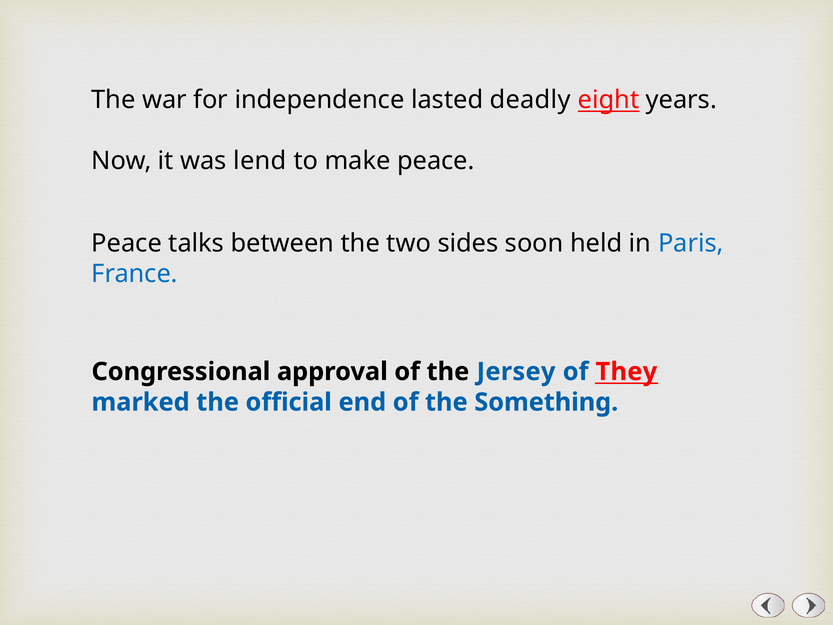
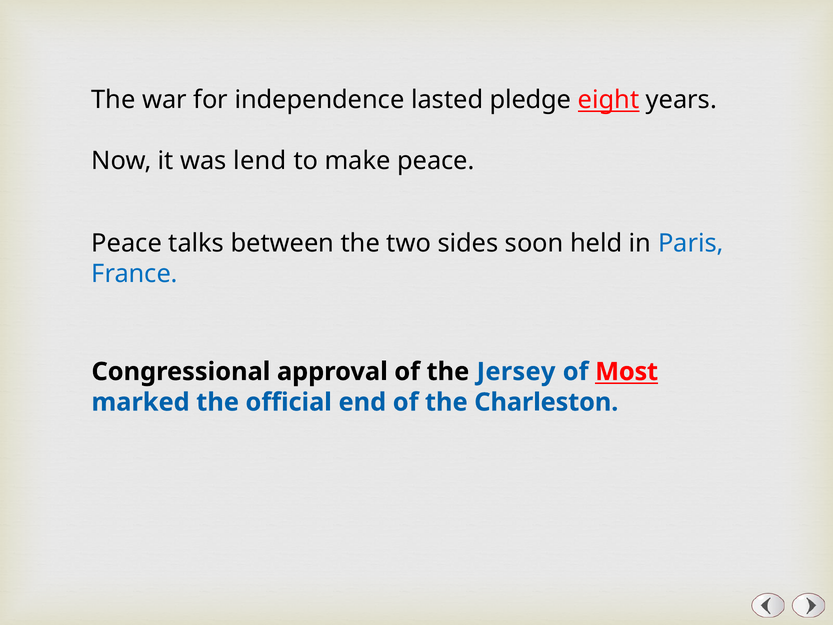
deadly: deadly -> pledge (530, 100)
They: They -> Most (627, 372)
Something: Something -> Charleston (546, 402)
